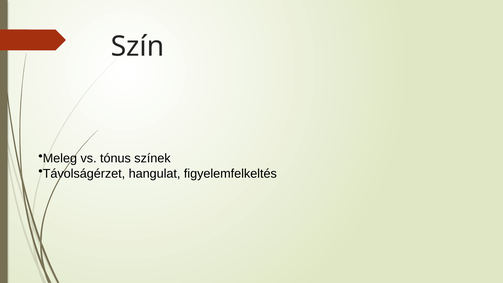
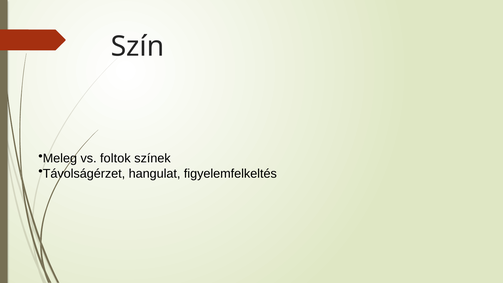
tónus: tónus -> foltok (115, 158)
